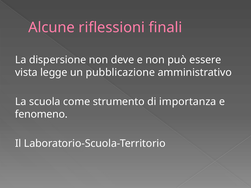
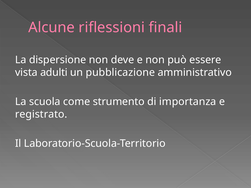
legge: legge -> adulti (54, 72)
fenomeno: fenomeno -> registrato (41, 114)
